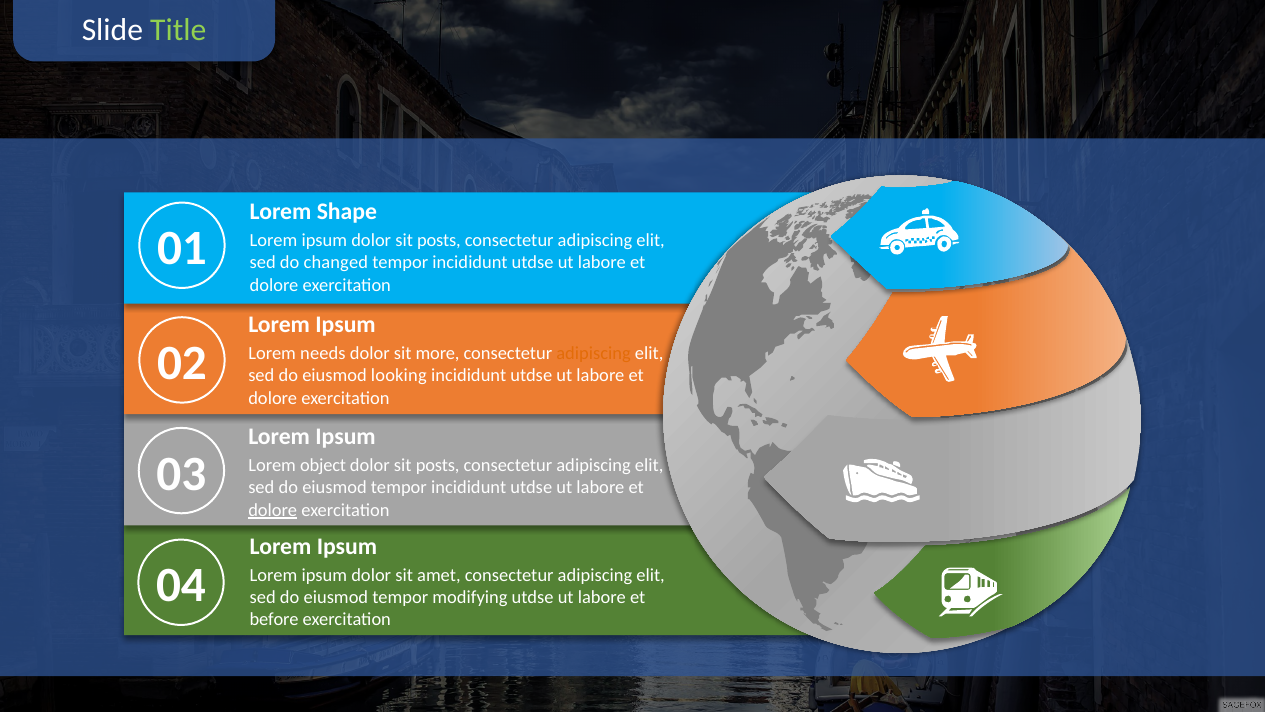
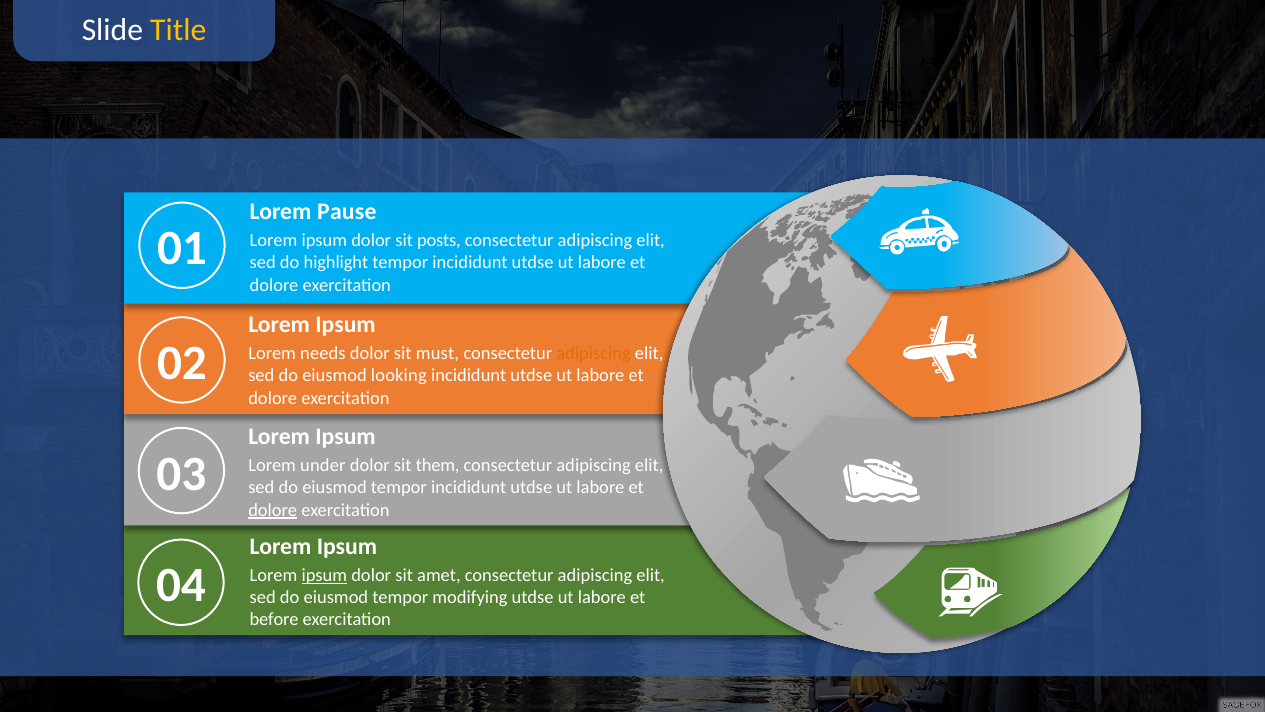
Title colour: light green -> yellow (178, 30)
Shape: Shape -> Pause (347, 212)
changed: changed -> highlight (336, 263)
more: more -> must (437, 353)
object: object -> under (323, 465)
posts: posts -> them (438, 465)
ipsum underline: none -> present (324, 575)
